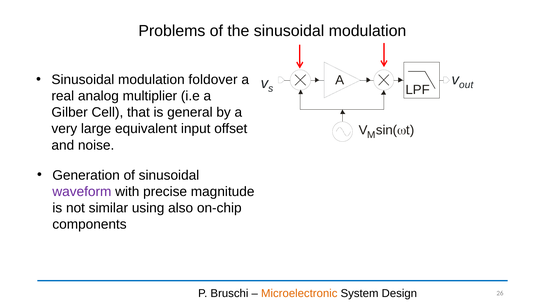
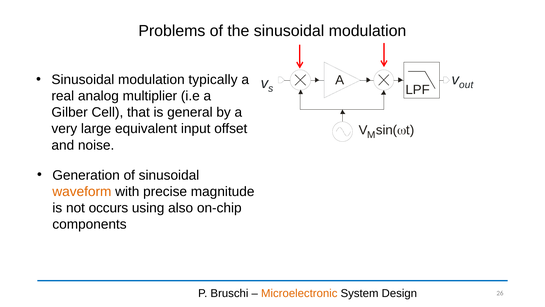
foldover: foldover -> typically (213, 80)
waveform colour: purple -> orange (82, 191)
similar: similar -> occurs (108, 208)
